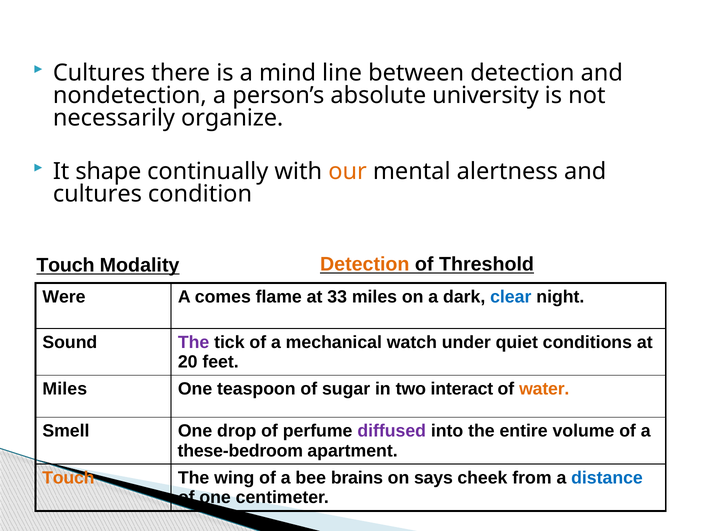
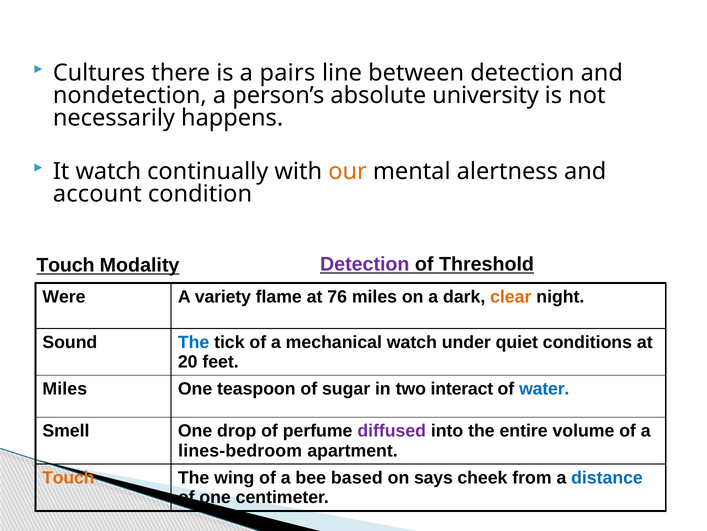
mind: mind -> pairs (287, 73)
organize: organize -> happens (232, 118)
It shape: shape -> watch (108, 171)
cultures: cultures -> account (97, 194)
Detection colour: orange -> purple (365, 264)
comes: comes -> variety (223, 296)
33: 33 -> 76 (337, 296)
clear colour: blue -> orange (511, 296)
The colour: purple -> blue (194, 342)
water colour: orange -> blue (544, 388)
these-bedroom: these-bedroom -> lines-bedroom (240, 450)
brains: brains -> based (357, 477)
